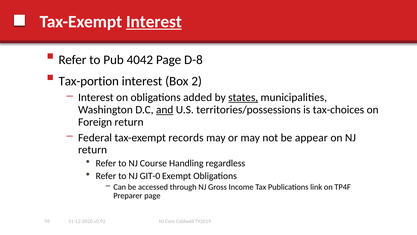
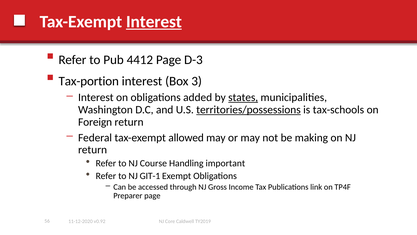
4042: 4042 -> 4412 (140, 60)
D-8: D-8 -> D-3 (193, 60)
2: 2 -> 3 (197, 81)
and underline: present -> none (165, 110)
territories/possessions underline: none -> present (248, 110)
tax-choices: tax-choices -> tax-schools (338, 110)
records: records -> allowed (186, 137)
appear: appear -> making (311, 137)
regardless: regardless -> important (225, 163)
GIT-0: GIT-0 -> GIT-1 (150, 176)
